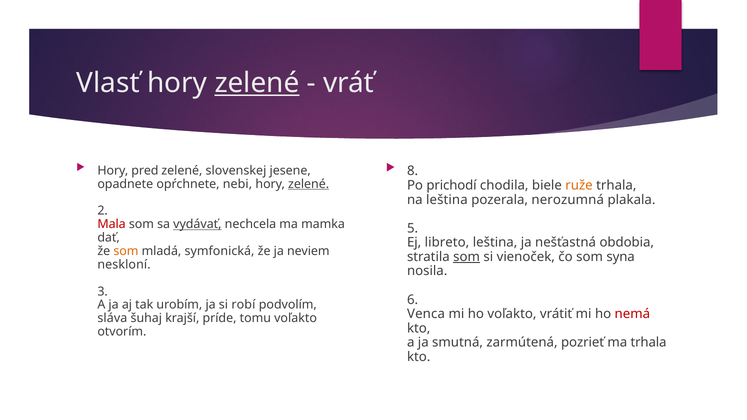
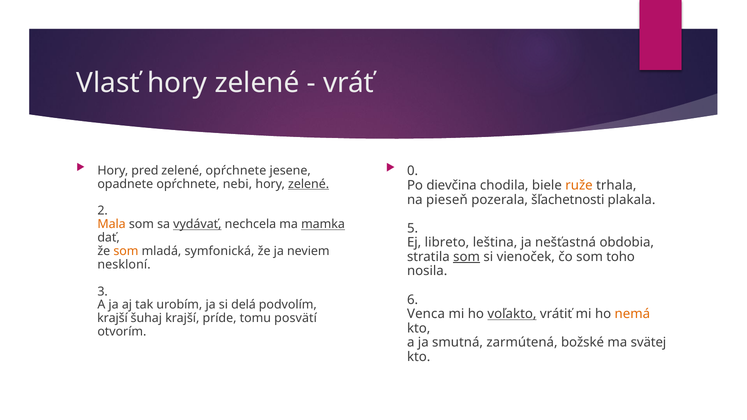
zelené underline: present -> none (257, 83)
zelené slovenskej: slovenskej -> opŕchnete (236, 171)
8: 8 -> 0 (413, 171)
prichodí: prichodí -> dievčina (452, 185)
na leština: leština -> pieseň (447, 200)
nerozumná: nerozumná -> šľachetnosti (568, 200)
Mala colour: red -> orange (112, 224)
mamka underline: none -> present (323, 224)
syna: syna -> toho (621, 257)
robí: robí -> delá (243, 305)
voľakto underline: none -> present (512, 314)
nemá colour: red -> orange (632, 314)
sláva: sláva -> krajší (112, 318)
tomu voľakto: voľakto -> posvätí (296, 318)
pozrieť: pozrieť -> božské (583, 343)
ma trhala: trhala -> svätej (649, 343)
